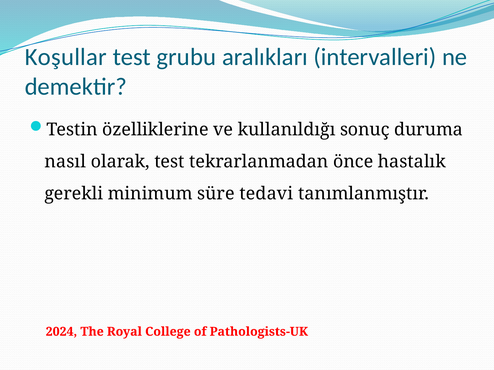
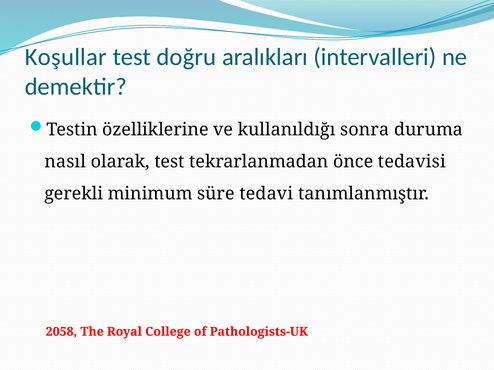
grubu: grubu -> doğru (186, 57)
sonuç: sonuç -> sonra (365, 130)
hastalık: hastalık -> tedavisi (412, 162)
2024: 2024 -> 2058 (61, 332)
